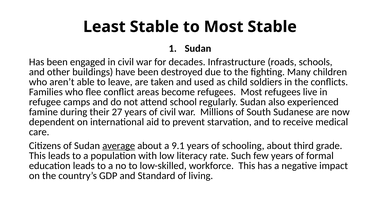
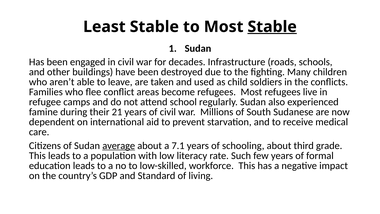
Stable underline: none -> present (272, 27)
27: 27 -> 21 (117, 112)
9.1: 9.1 -> 7.1 (178, 145)
